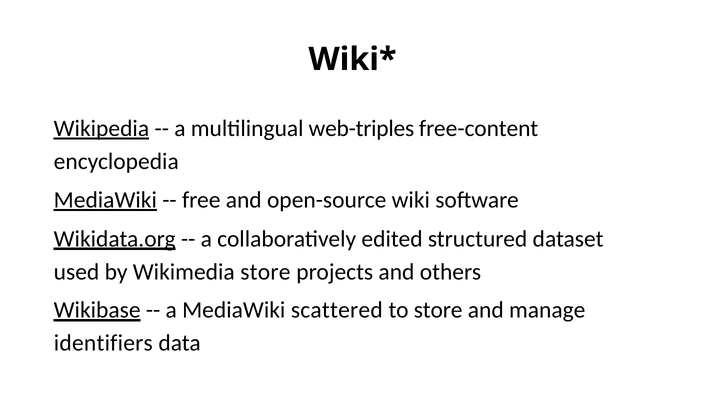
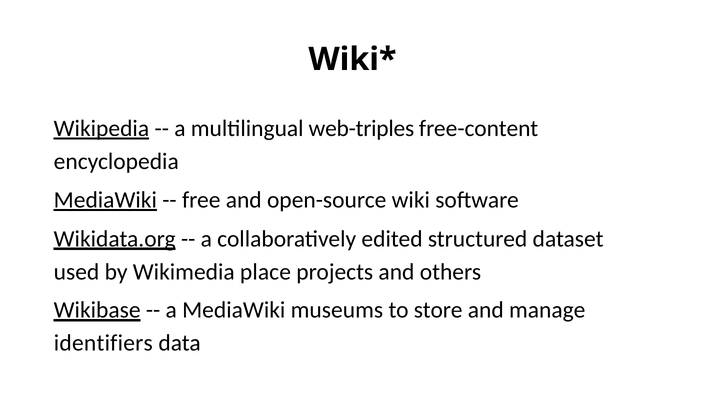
Wikimedia store: store -> place (265, 271)
scattered: scattered -> museums (337, 310)
